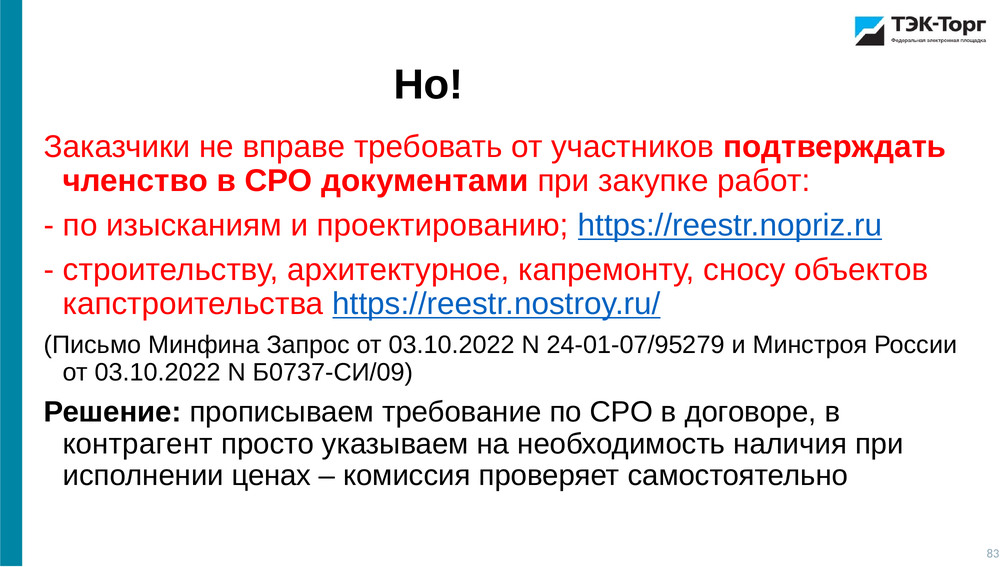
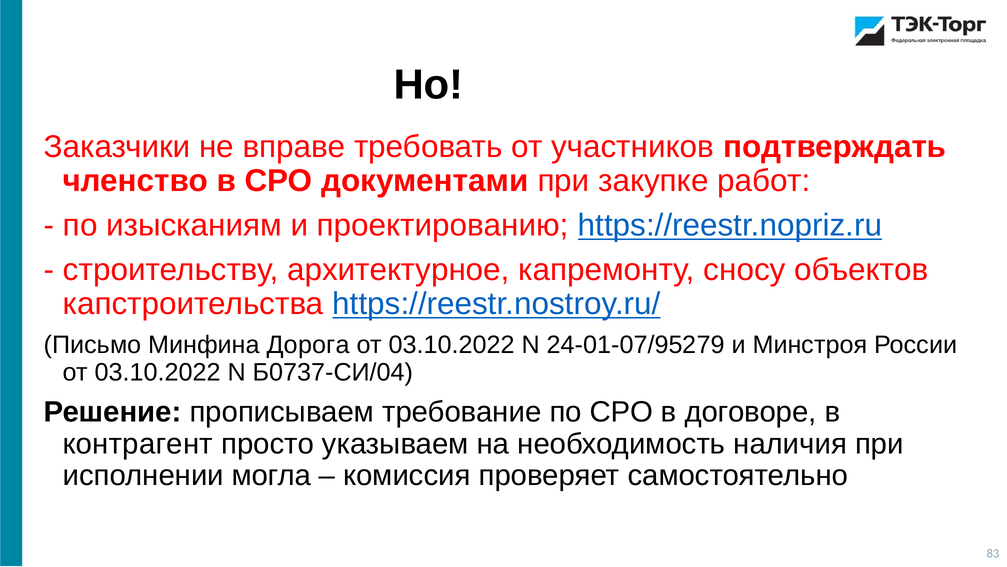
Запрос: Запрос -> Дорога (308, 345)
Б0737-СИ/09: Б0737-СИ/09 -> Б0737-СИ/04 (333, 372)
ценах: ценах -> могла (271, 475)
